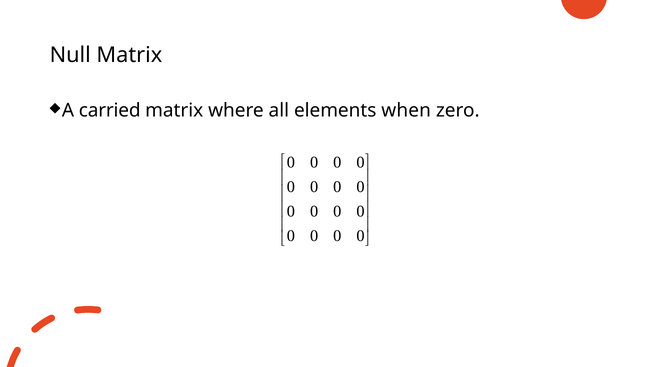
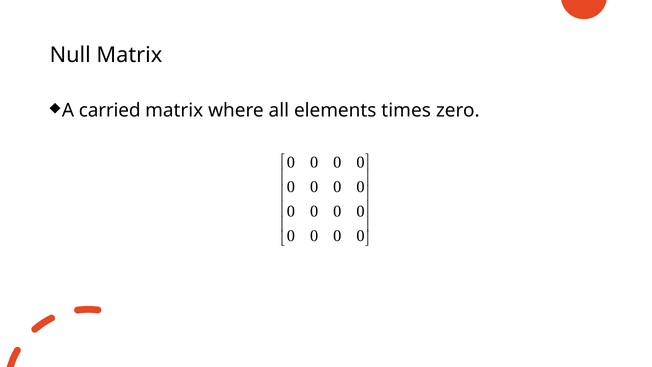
when: when -> times (406, 110)
